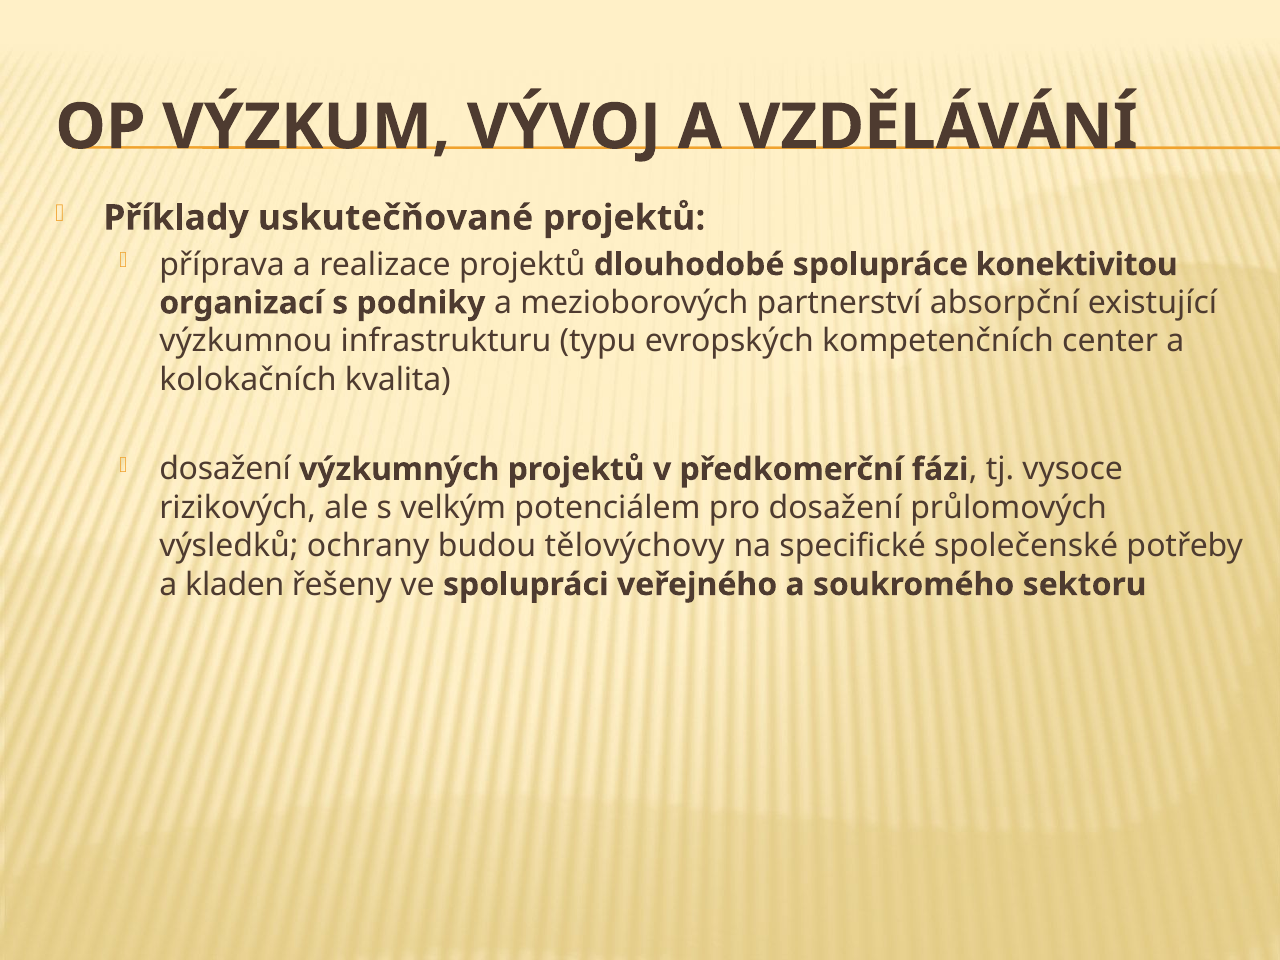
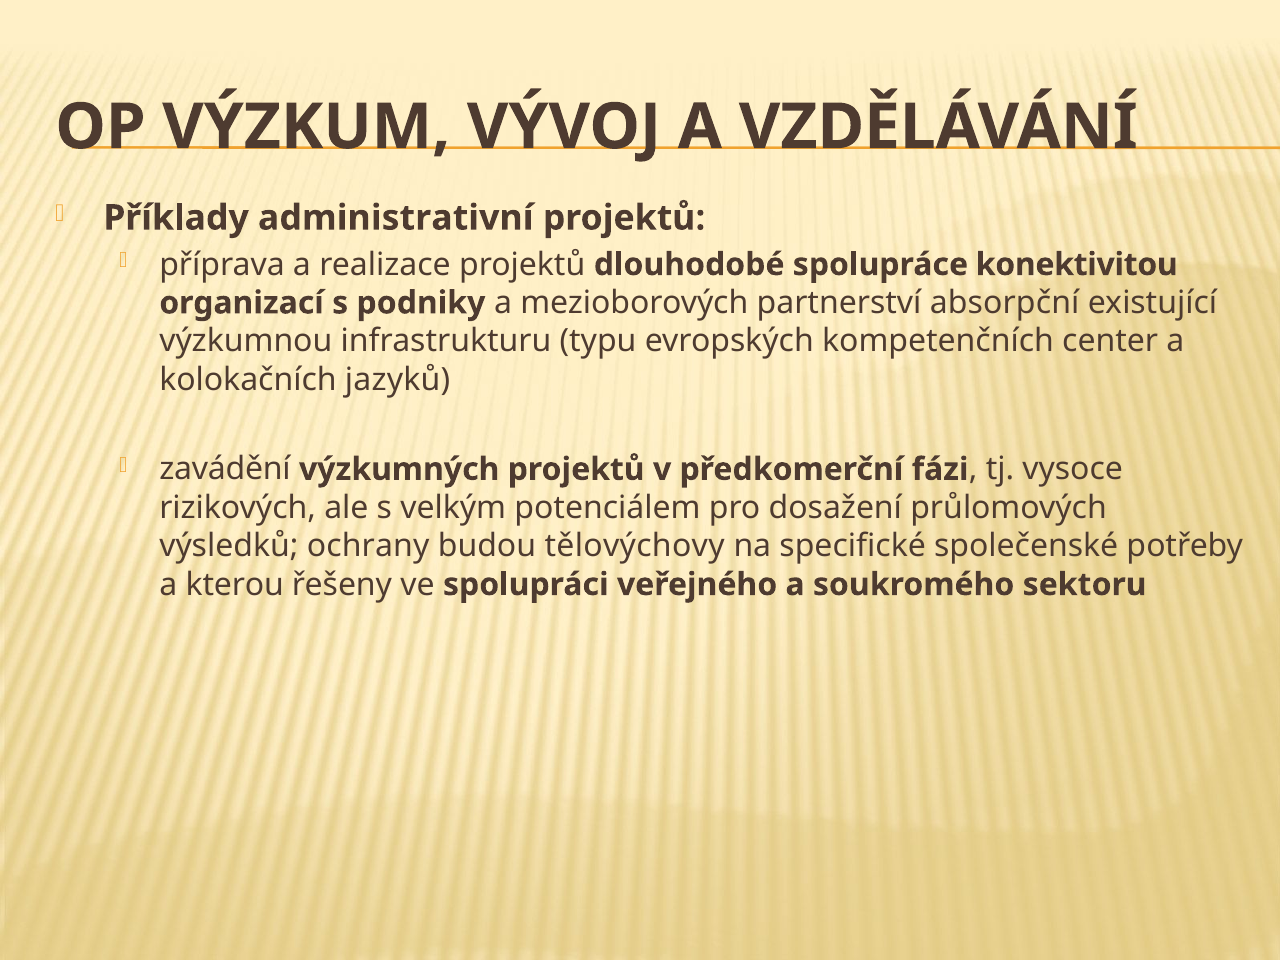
uskutečňované: uskutečňované -> administrativní (396, 218)
kvalita: kvalita -> jazyků (398, 380)
dosažení: dosažení -> zavádění (225, 469)
kladen: kladen -> kterou (235, 585)
